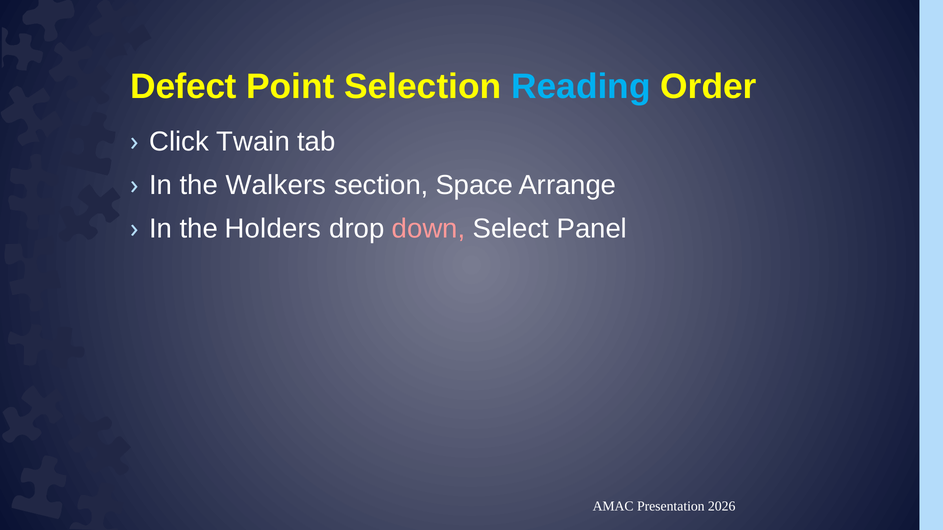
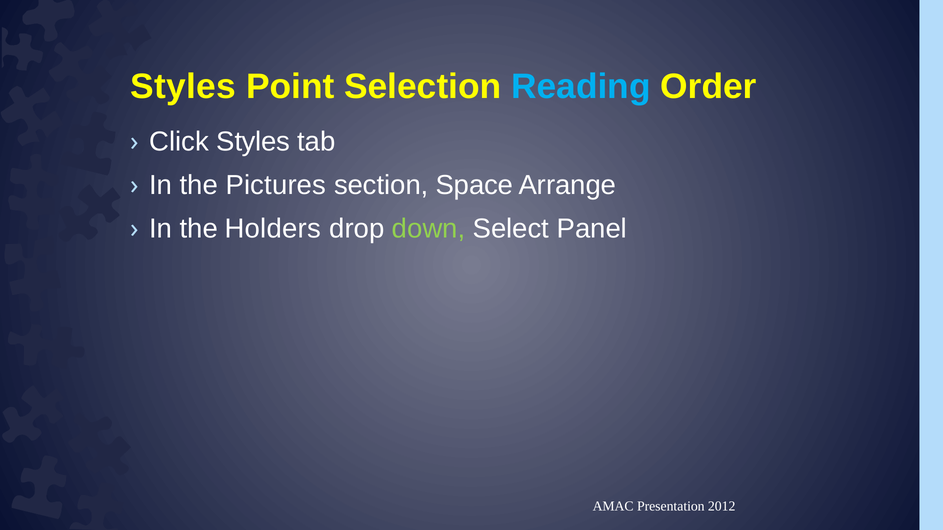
Defect: Defect -> Styles (183, 87)
Click Twain: Twain -> Styles (253, 142)
Walkers: Walkers -> Pictures (276, 186)
down colour: pink -> light green (429, 229)
2026: 2026 -> 2012 (722, 507)
